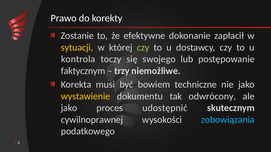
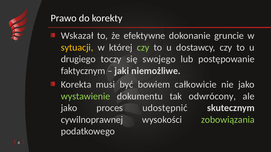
Zostanie: Zostanie -> Wskazał (77, 36)
zapłacił: zapłacił -> gruncie (229, 36)
kontrola: kontrola -> drugiego (78, 59)
trzy: trzy -> jaki (122, 71)
techniczne: techniczne -> całkowicie (196, 85)
wystawienie colour: yellow -> light green (85, 97)
zobowiązania colour: light blue -> light green (228, 120)
